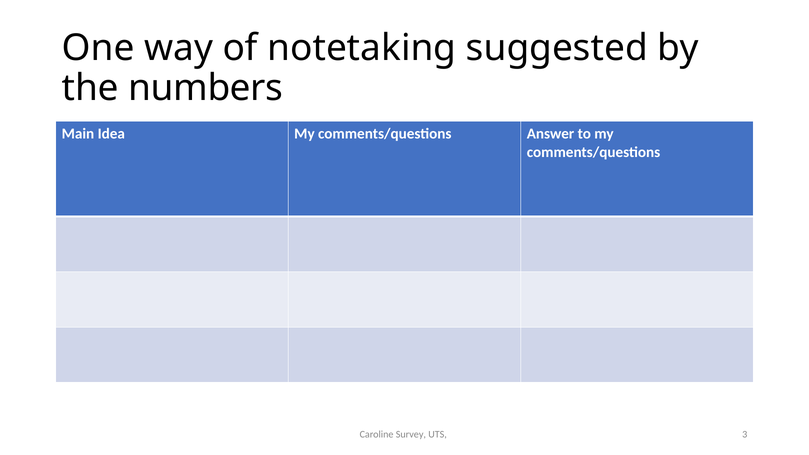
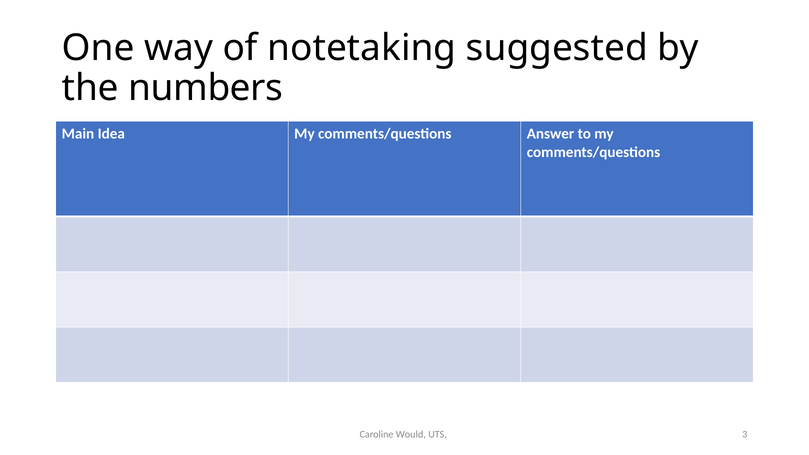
Survey: Survey -> Would (411, 434)
